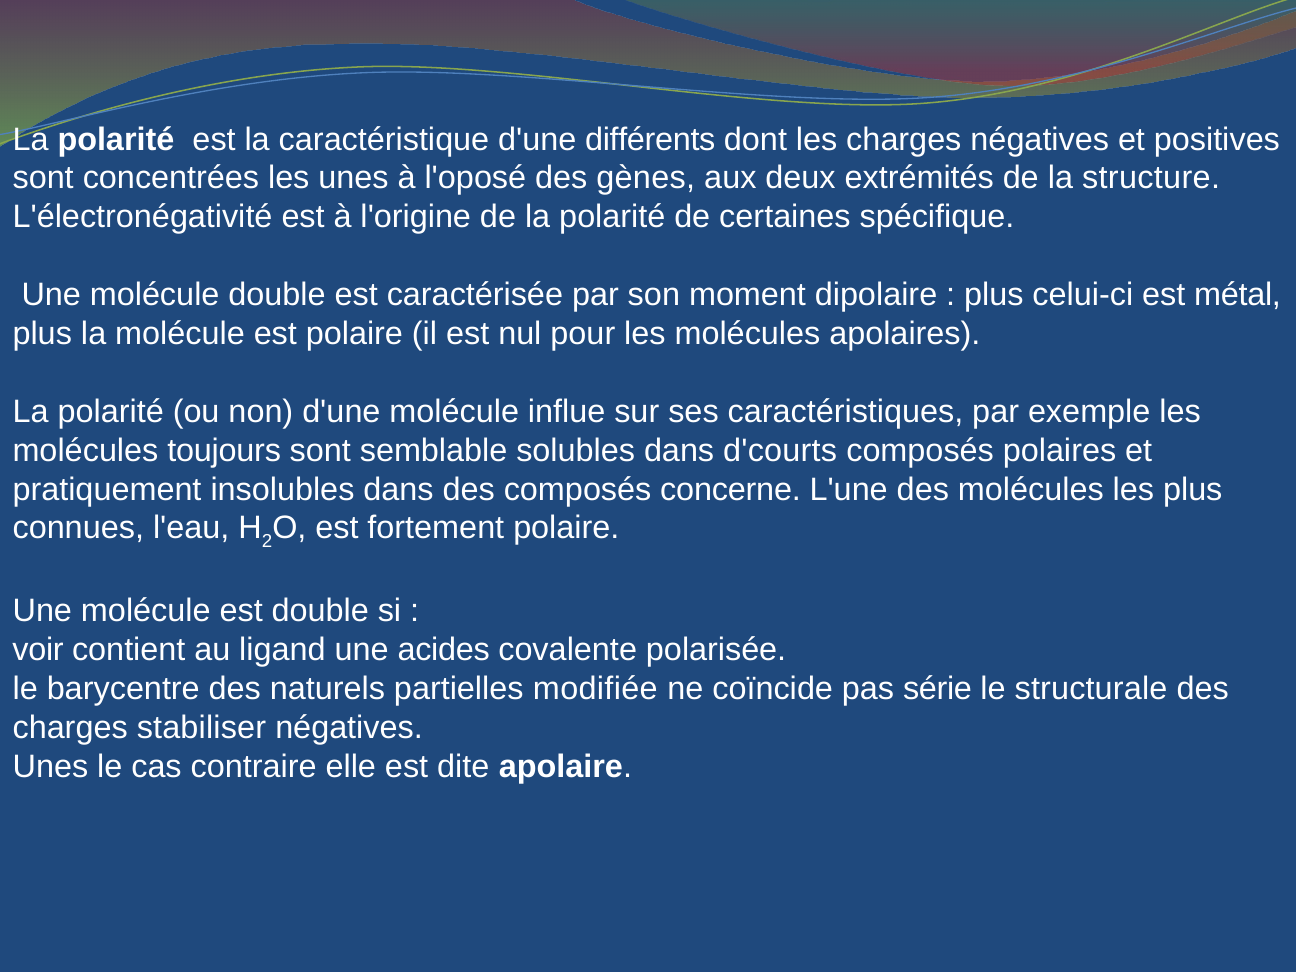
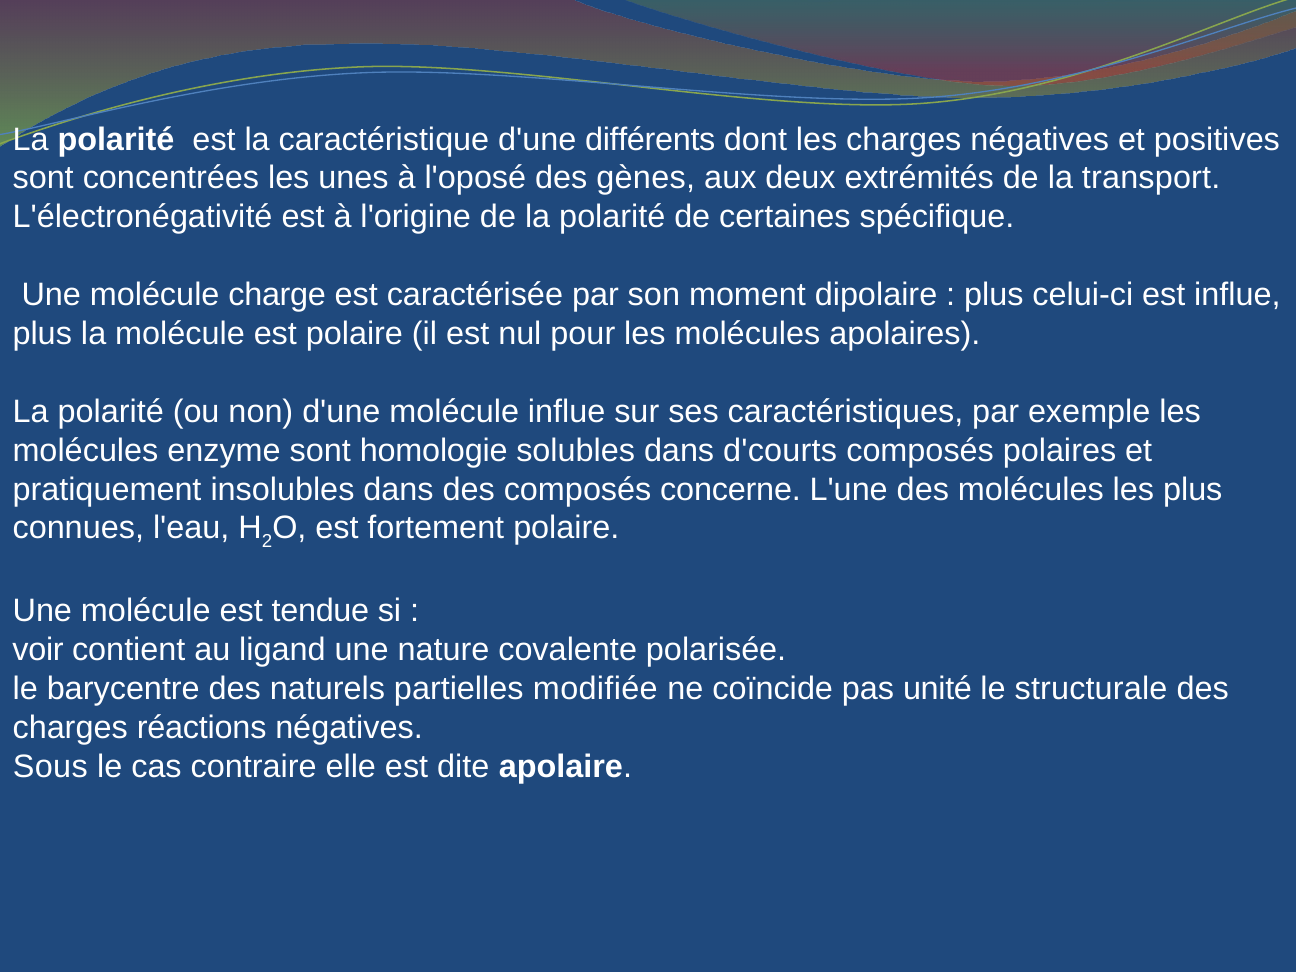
structure: structure -> transport (1151, 178)
molécule double: double -> charge (277, 295)
est métal: métal -> influe (1237, 295)
toujours: toujours -> enzyme (224, 450)
semblable: semblable -> homologie (434, 450)
est double: double -> tendue (320, 611)
acides: acides -> nature (444, 650)
série: série -> unité (938, 689)
stabiliser: stabiliser -> réactions (202, 728)
Unes: Unes -> Sous (50, 767)
